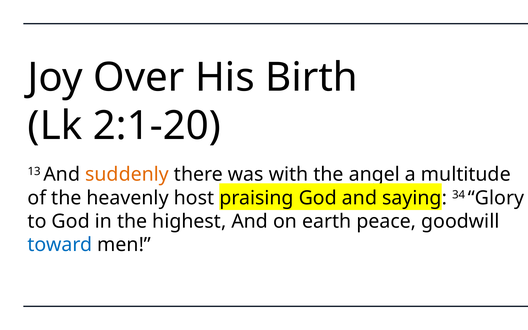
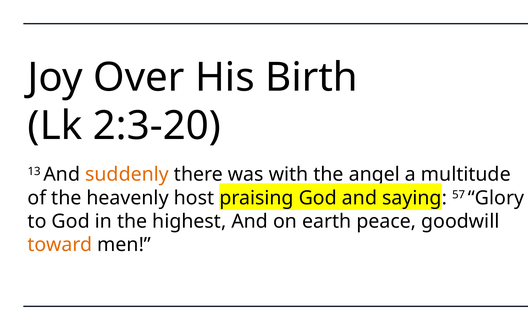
2:1-20: 2:1-20 -> 2:3-20 (157, 126)
34: 34 -> 57 (459, 195)
toward colour: blue -> orange (60, 245)
